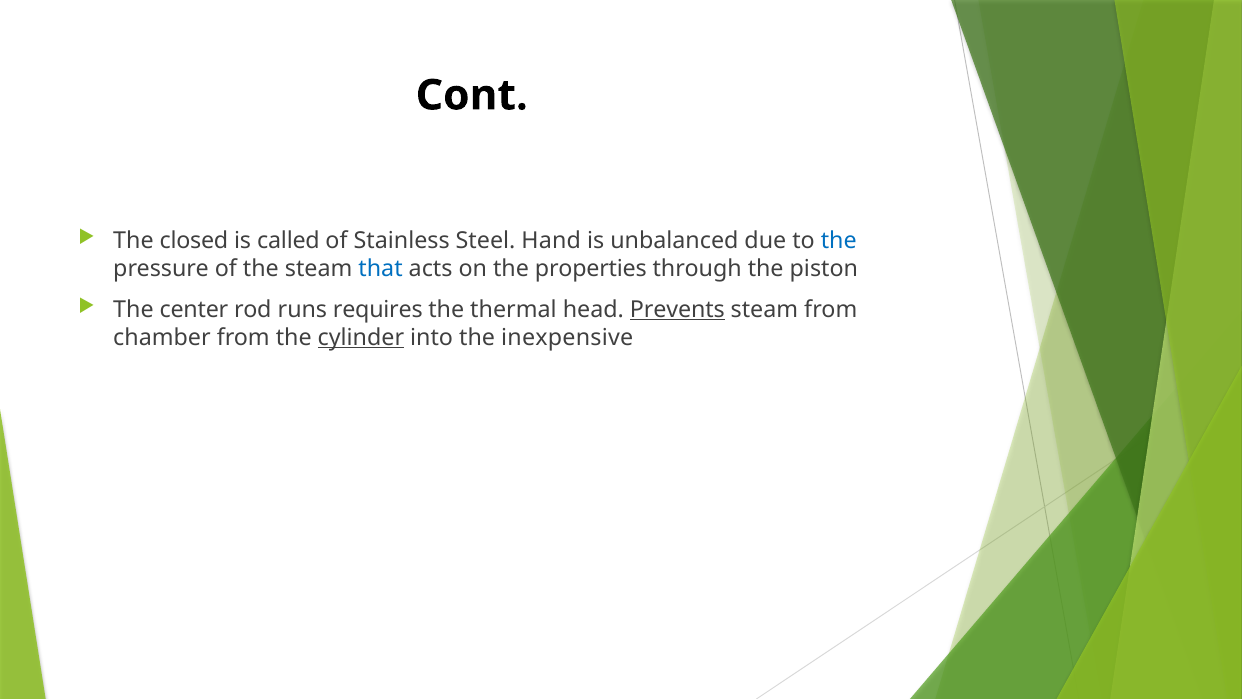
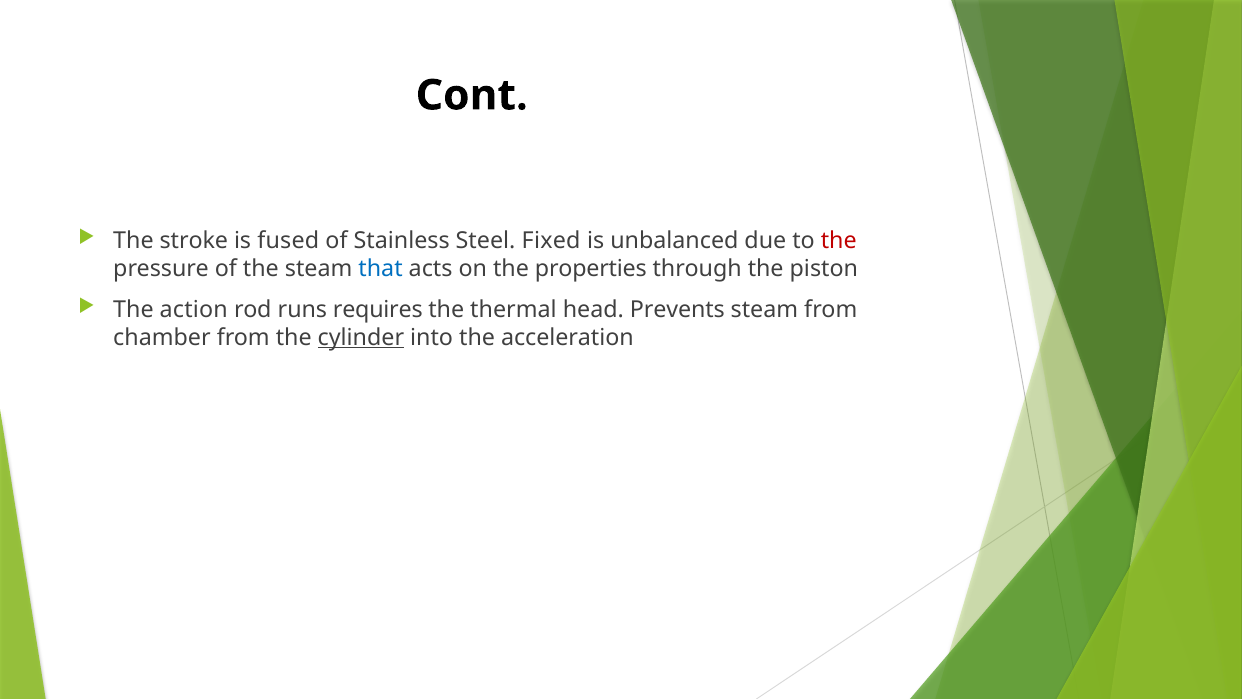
closed: closed -> stroke (194, 240)
called: called -> fused (288, 240)
Hand: Hand -> Fixed (551, 240)
the colour: blue -> red (839, 240)
center: center -> action (194, 309)
Prevents underline: present -> none (677, 309)
inexpensive: inexpensive -> acceleration (567, 337)
